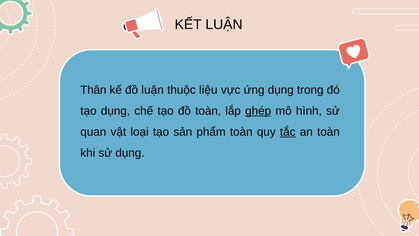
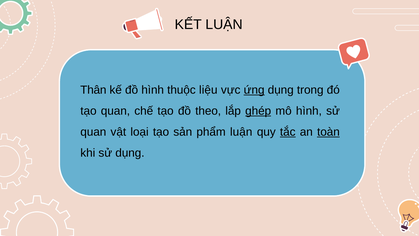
đồ luận: luận -> hình (153, 90)
ứng underline: none -> present (254, 90)
tạo dụng: dụng -> quan (115, 111)
đồ toàn: toàn -> theo (208, 111)
phẩm toàn: toàn -> luận (241, 132)
toàn underline: none -> present (328, 132)
